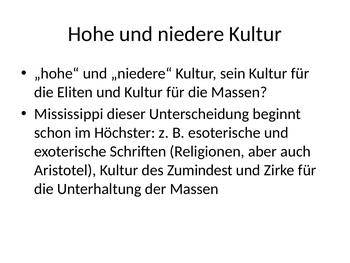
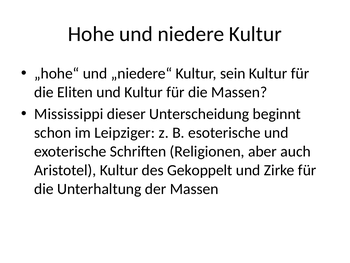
Höchster: Höchster -> Leipziger (125, 133)
Zumindest: Zumindest -> Gekoppelt (200, 170)
